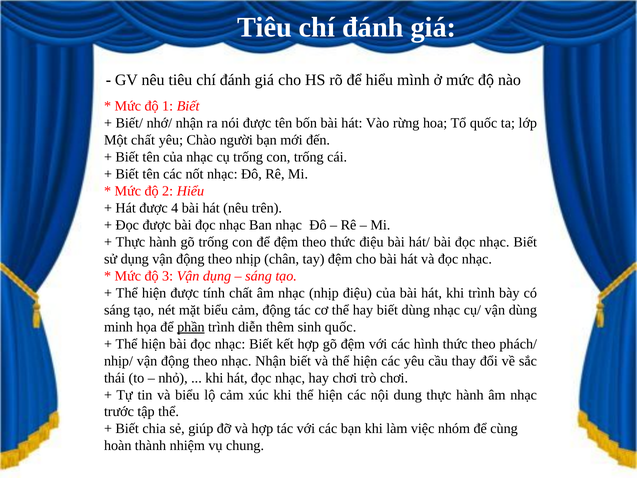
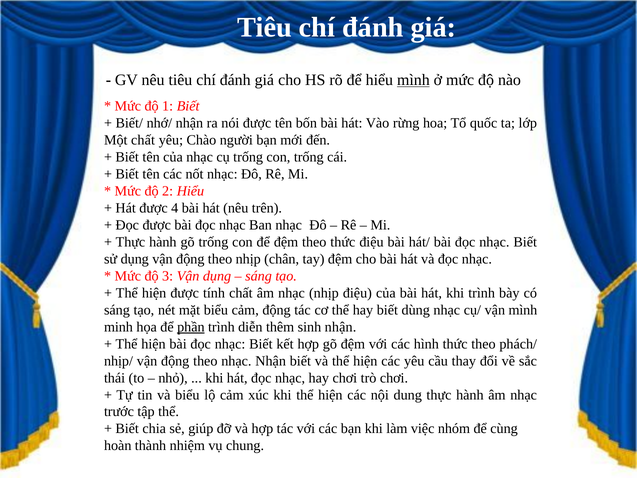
mình underline: none -> present (413, 80)
vận dùng: dùng -> mình (523, 310)
sinh quốc: quốc -> nhận (341, 327)
